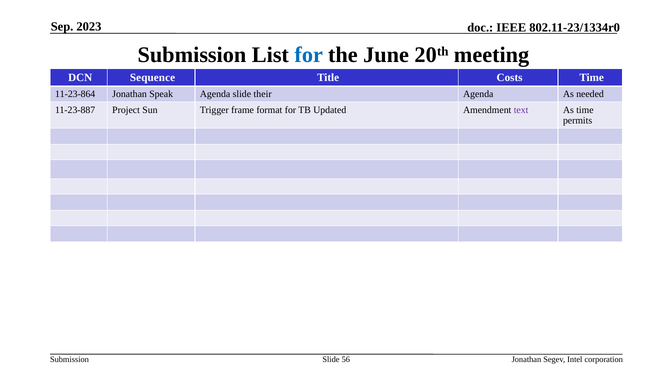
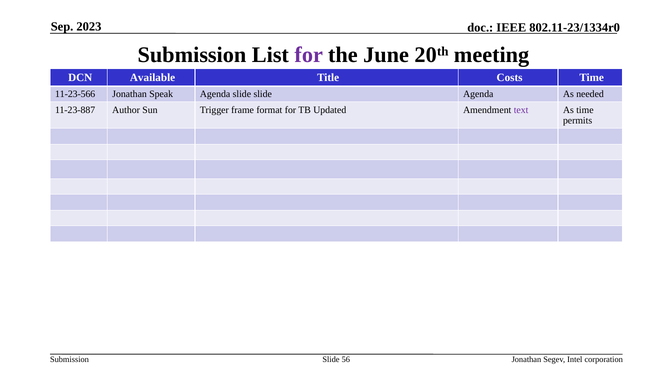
for colour: blue -> purple (309, 55)
Sequence: Sequence -> Available (153, 78)
11-23-864: 11-23-864 -> 11-23-566 (75, 94)
slide their: their -> slide (263, 94)
Project: Project -> Author (126, 110)
